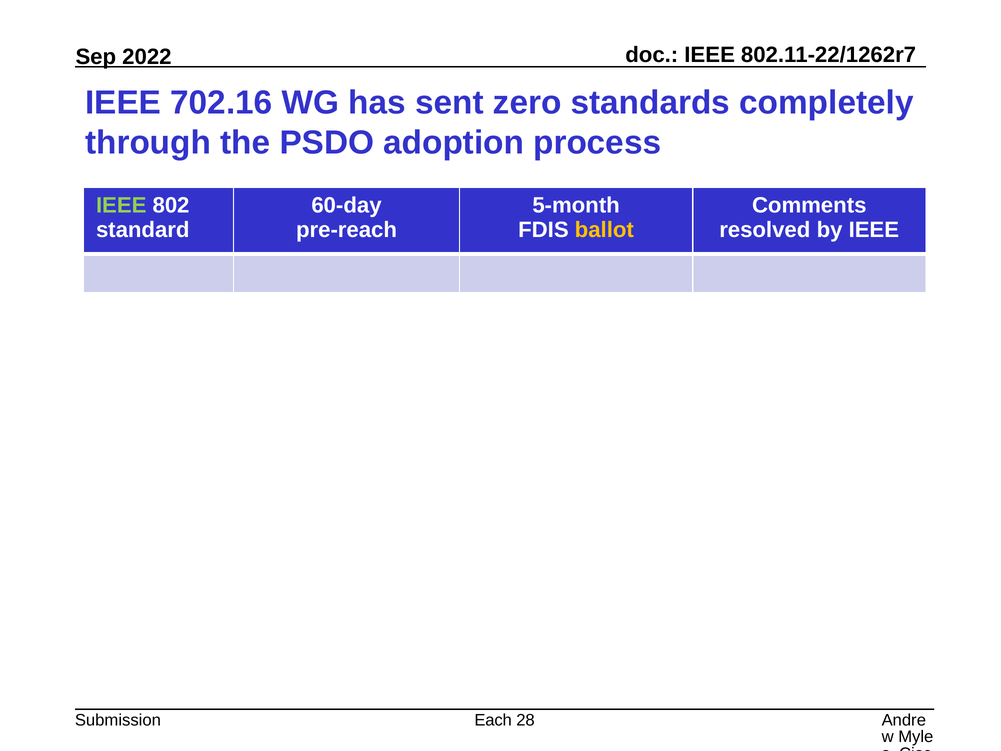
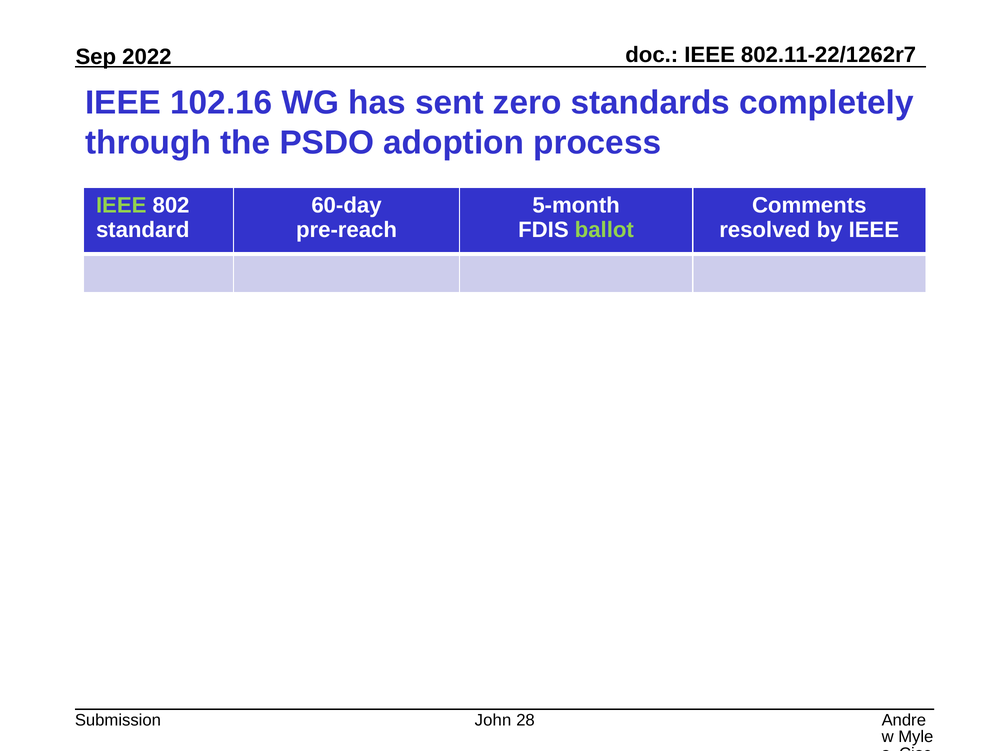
702.16: 702.16 -> 102.16 (221, 102)
ballot colour: yellow -> light green (604, 230)
Each: Each -> John (493, 720)
